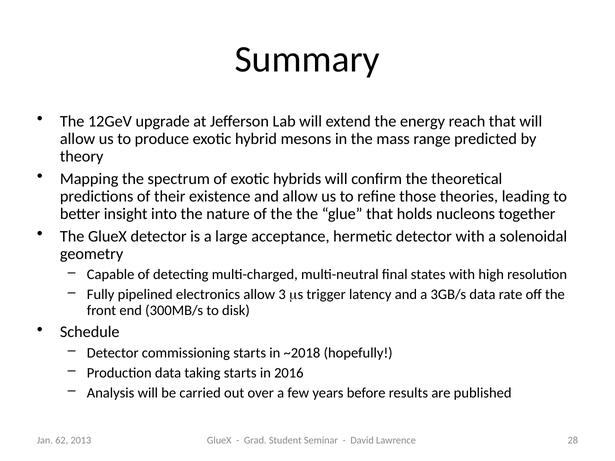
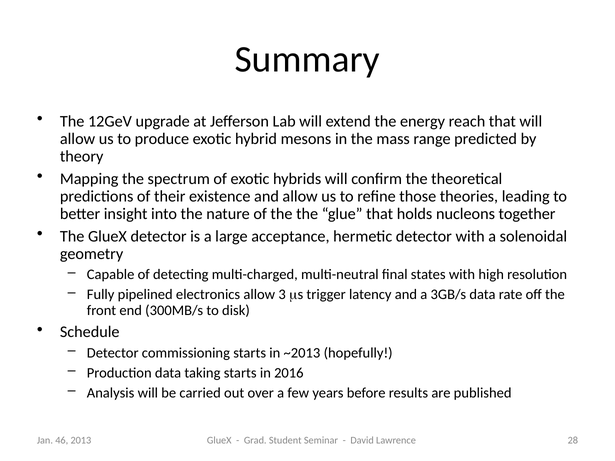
~2018: ~2018 -> ~2013 (302, 353)
62: 62 -> 46 (62, 440)
